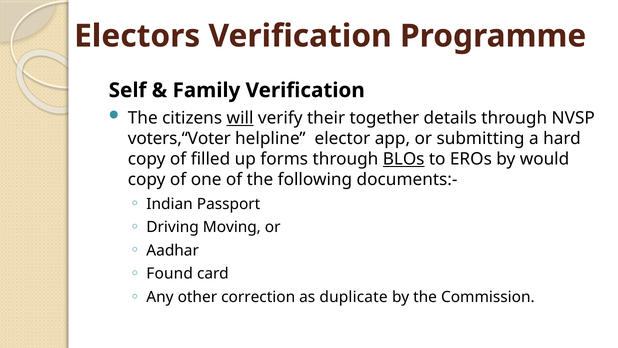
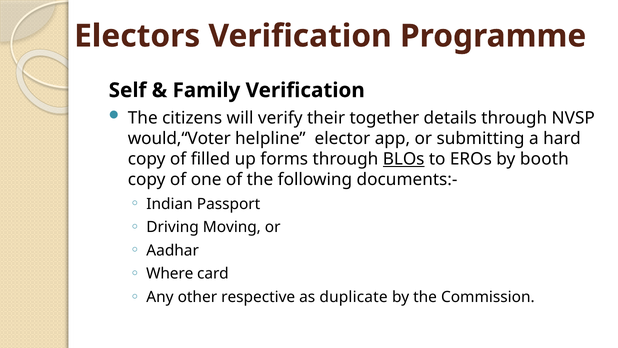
will underline: present -> none (240, 118)
voters,“Voter: voters,“Voter -> would,“Voter (179, 138)
would: would -> booth (544, 159)
Found: Found -> Where (170, 274)
correction: correction -> respective (258, 297)
